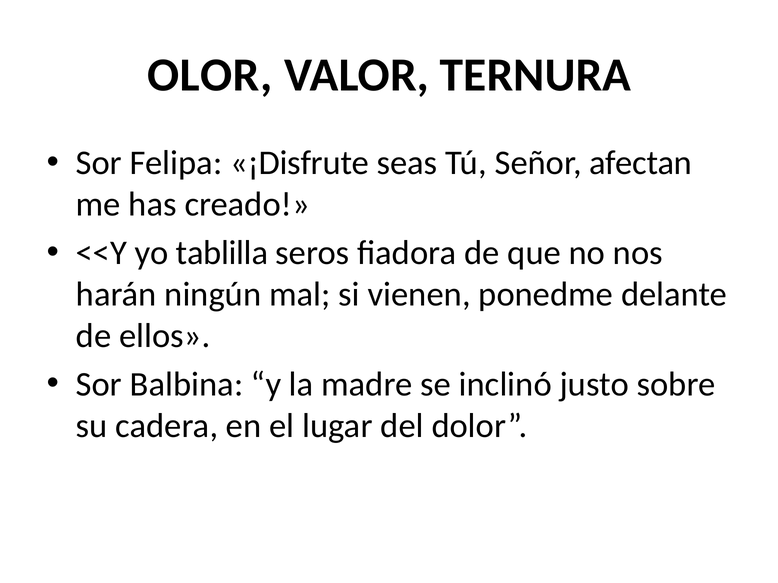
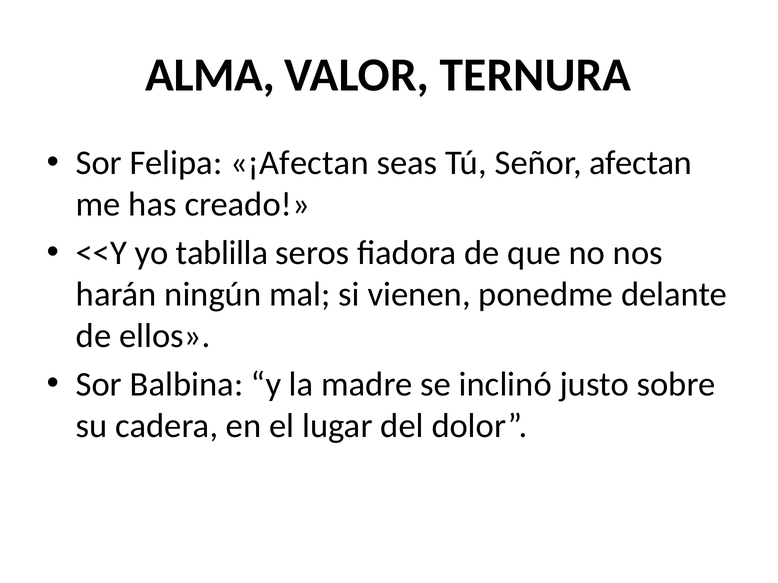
OLOR: OLOR -> ALMA (210, 75)
¡Disfrute: ¡Disfrute -> ¡Afectan (299, 163)
